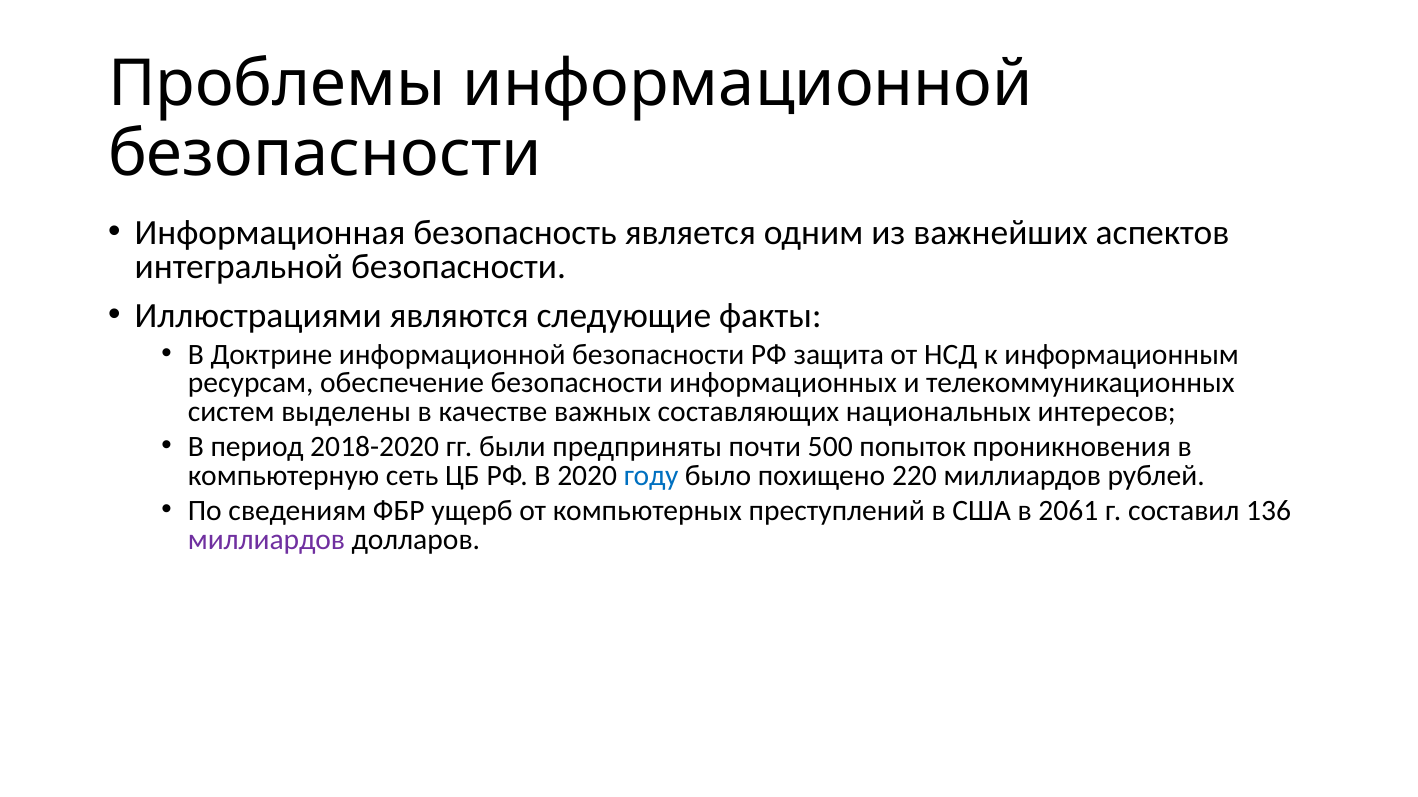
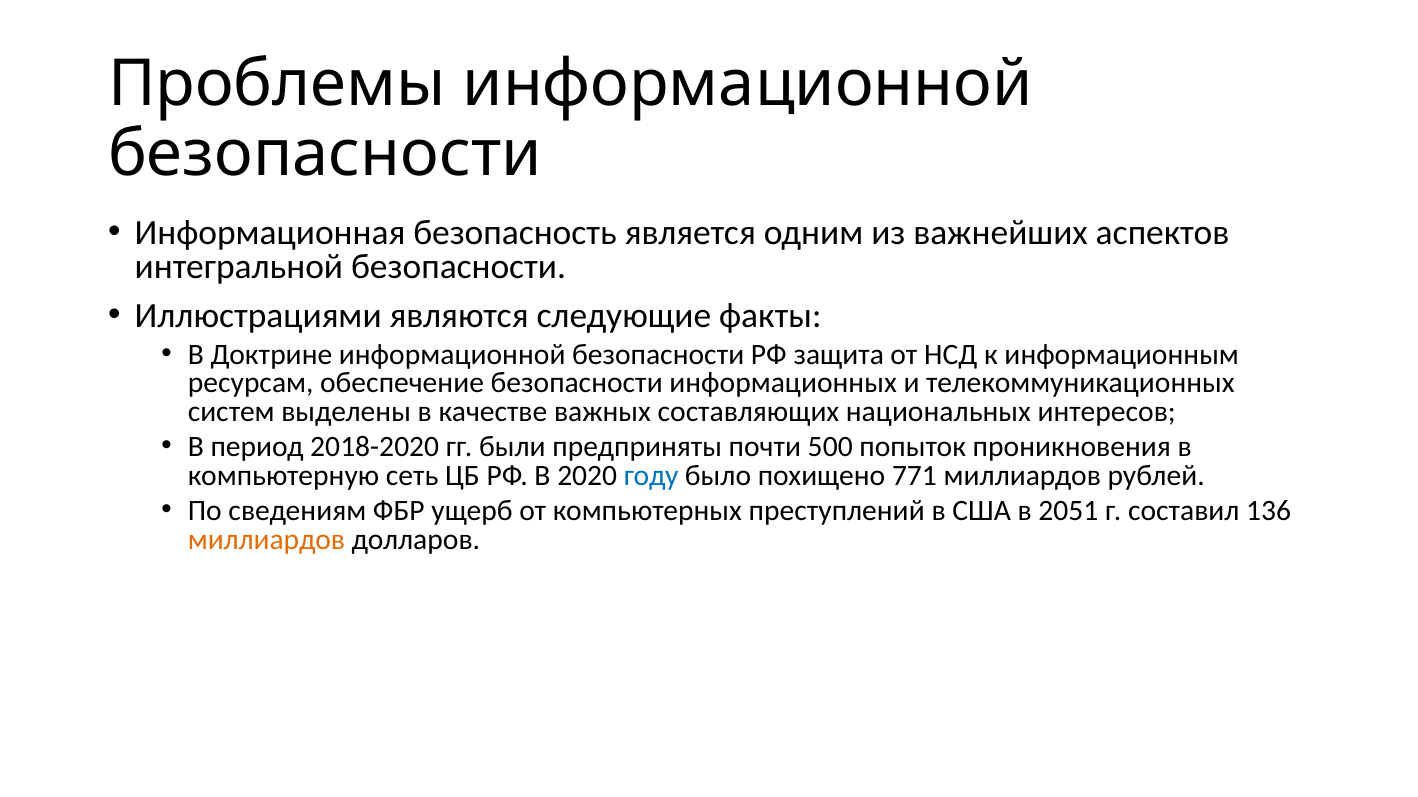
220: 220 -> 771 (914, 476)
2061: 2061 -> 2051 (1068, 512)
миллиардов colour: purple -> orange (267, 540)
